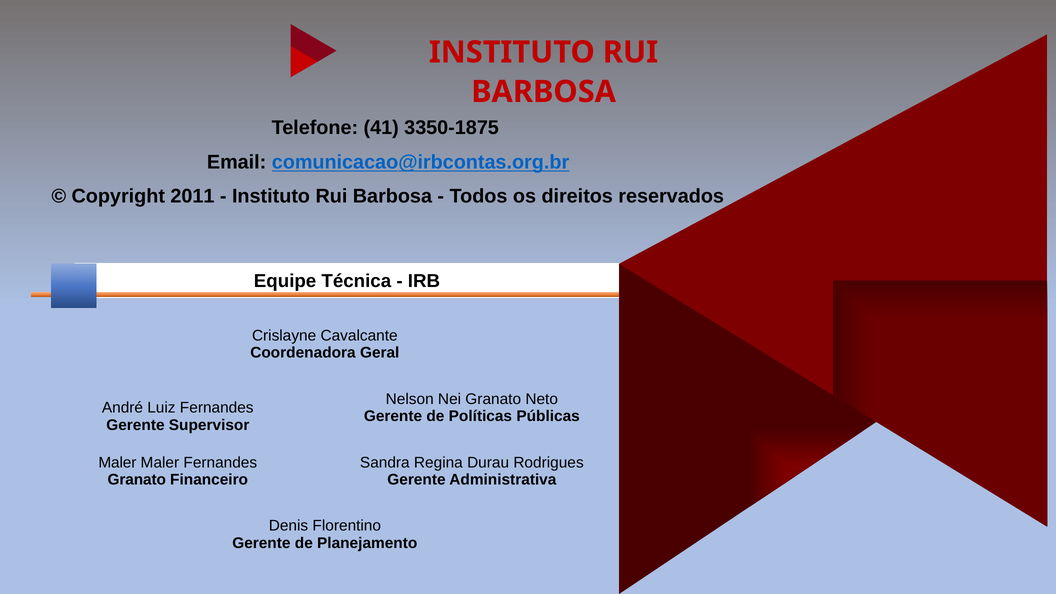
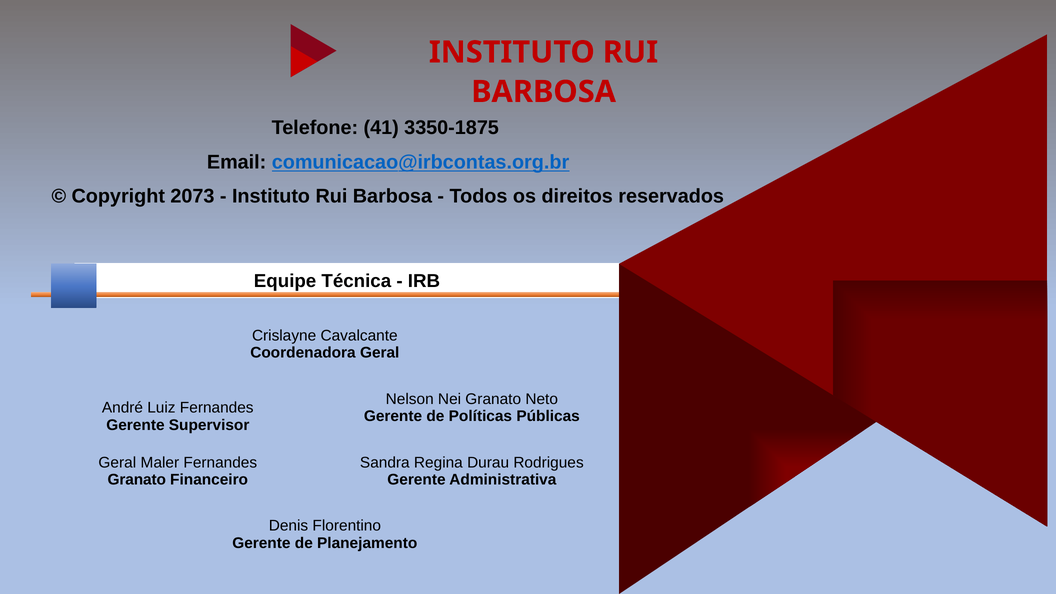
2011: 2011 -> 2073 (192, 196)
Maler: Maler -> Geral (117, 462)
